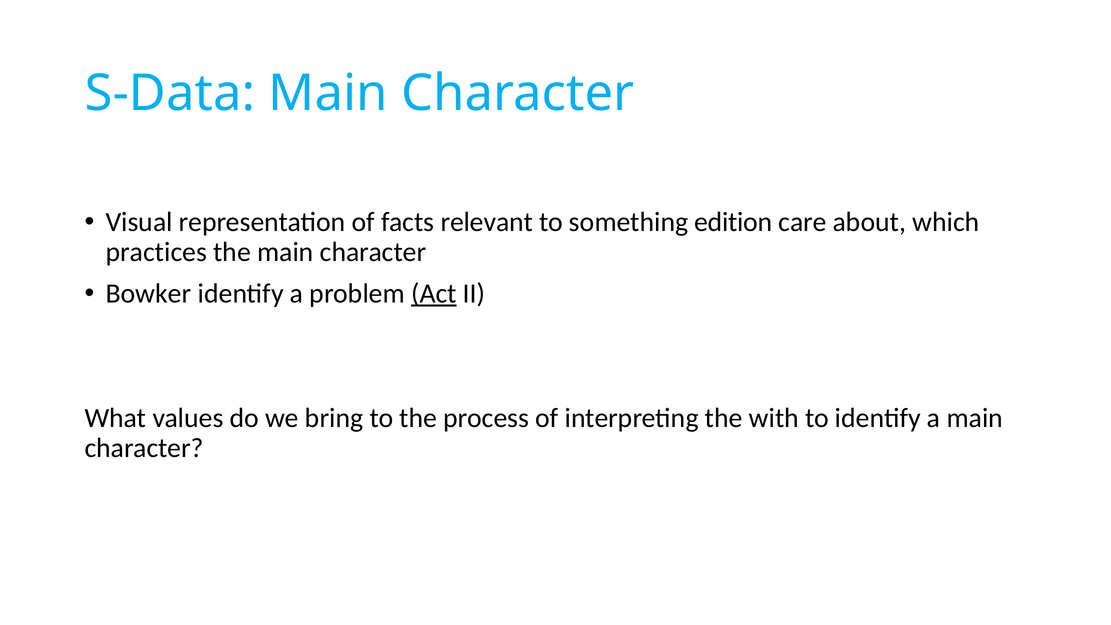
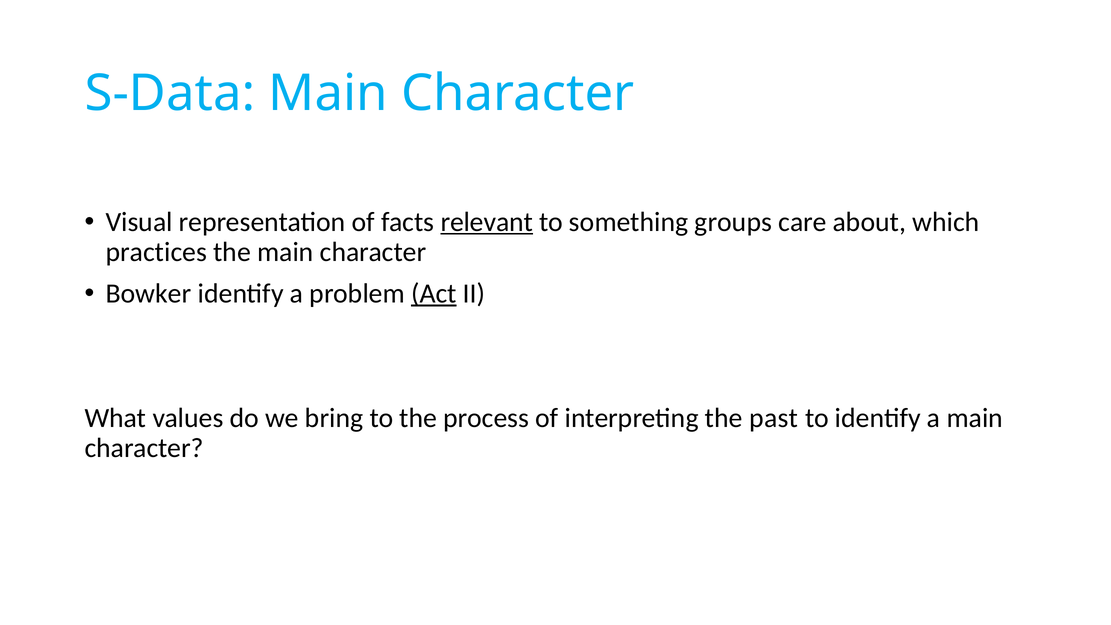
relevant underline: none -> present (487, 222)
edition: edition -> groups (733, 222)
with: with -> past (774, 418)
